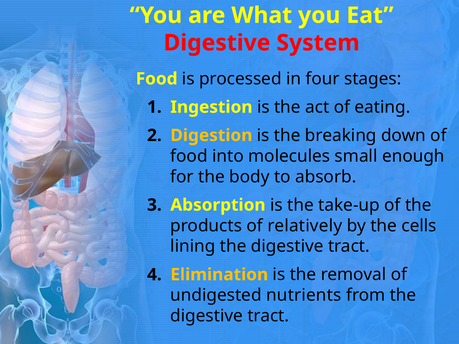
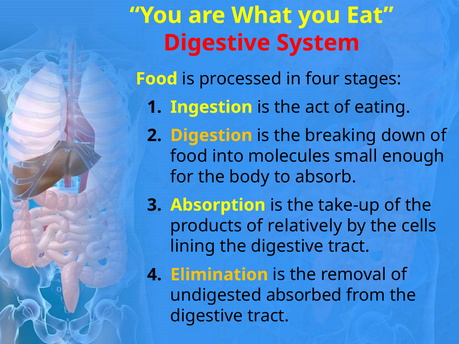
nutrients: nutrients -> absorbed (304, 295)
